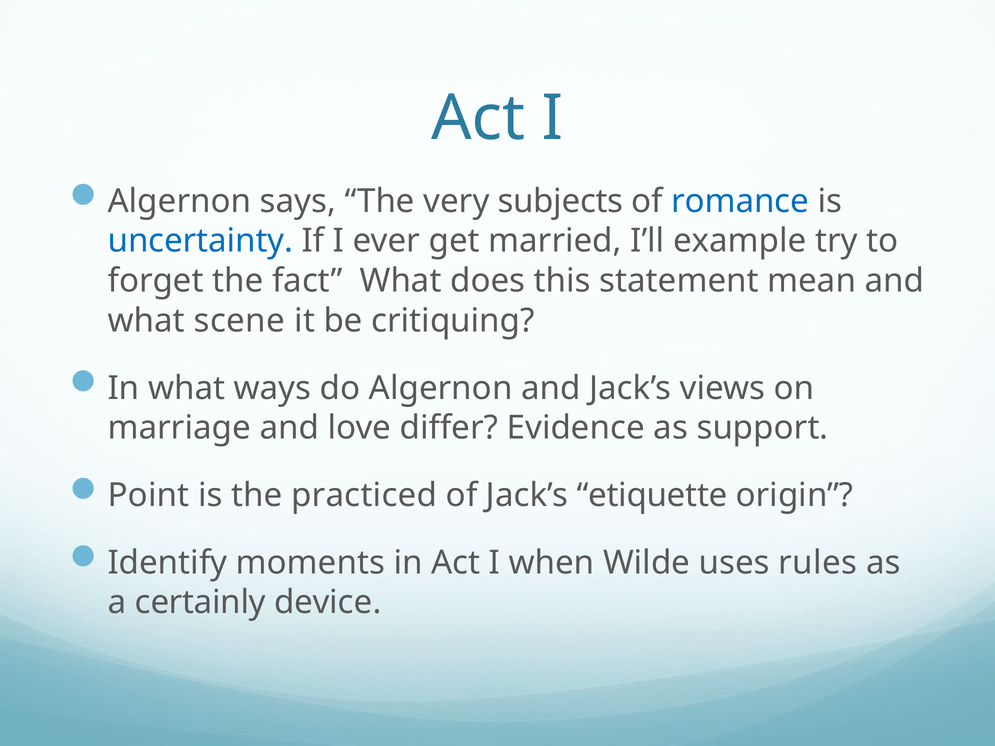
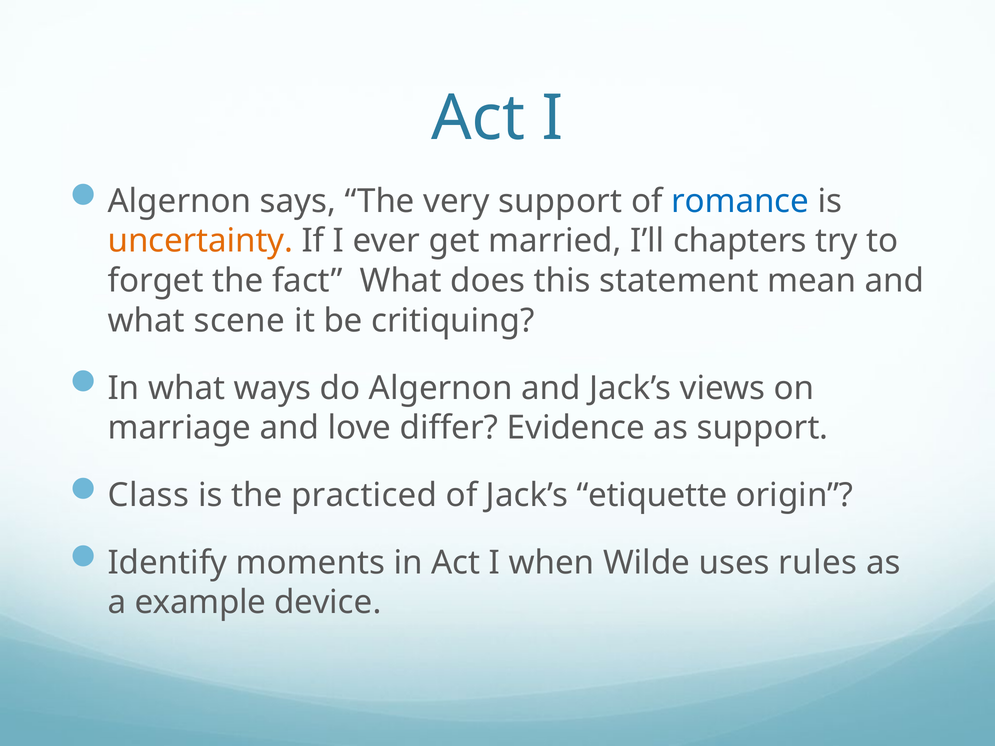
very subjects: subjects -> support (560, 201)
uncertainty colour: blue -> orange (200, 241)
example: example -> chapters (740, 241)
Point: Point -> Class (148, 495)
certainly: certainly -> example (200, 603)
